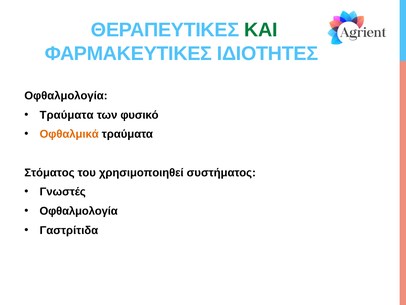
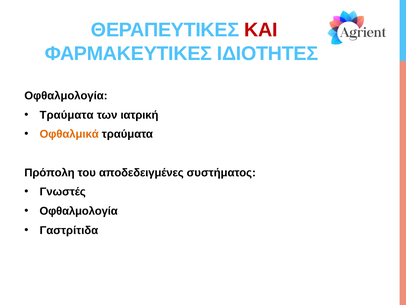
ΚΑΙ colour: green -> red (261, 30)
φυσικό: φυσικό -> ιατρική (139, 115)
Στόματος: Στόματος -> Πρόπολη (49, 172)
χρησιμοποιηθεί: χρησιμοποιηθεί -> αποδεδειγμένες (141, 172)
